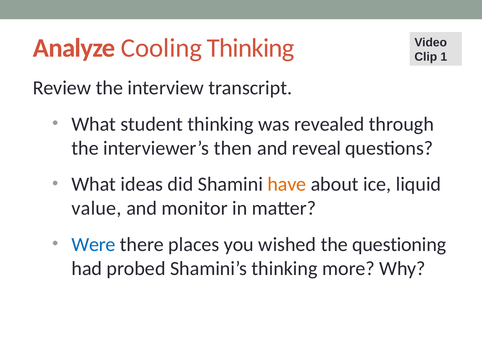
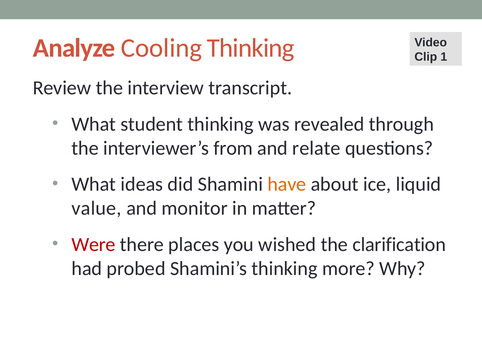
then: then -> from (233, 148)
reveal: reveal -> relate (316, 148)
Were colour: blue -> red (93, 245)
questioning: questioning -> clarification (399, 245)
